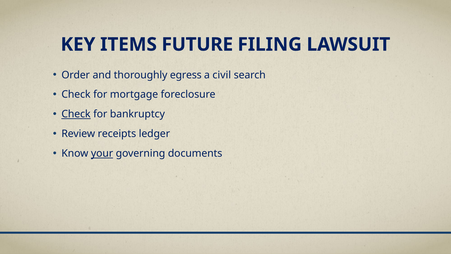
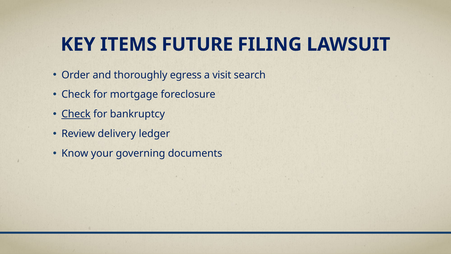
civil: civil -> visit (222, 75)
receipts: receipts -> delivery (117, 134)
your underline: present -> none (102, 153)
